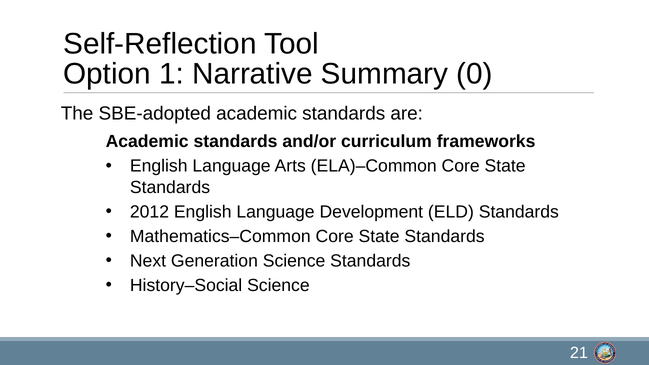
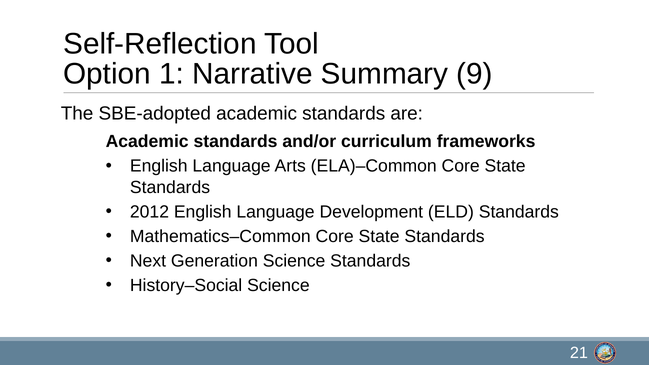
0: 0 -> 9 (475, 74)
